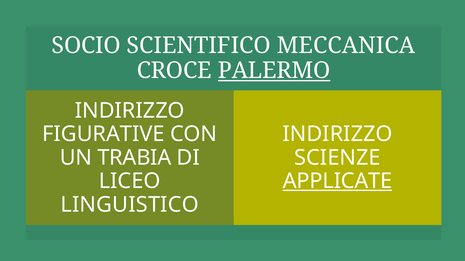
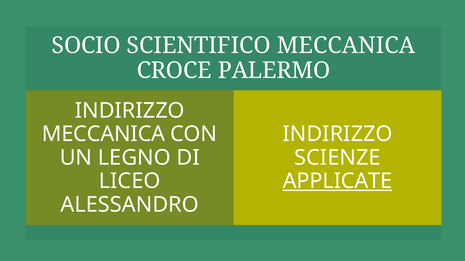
PALERMO underline: present -> none (274, 71)
FIGURATIVE: FIGURATIVE -> MECCANICA (104, 134)
TRABIA: TRABIA -> LEGNO (134, 158)
LINGUISTICO: LINGUISTICO -> ALESSANDRO (130, 205)
